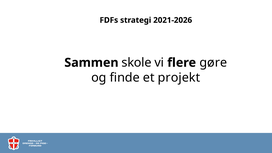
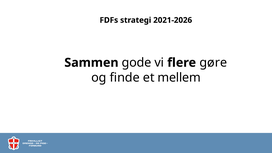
skole: skole -> gode (137, 63)
projekt: projekt -> mellem (179, 78)
